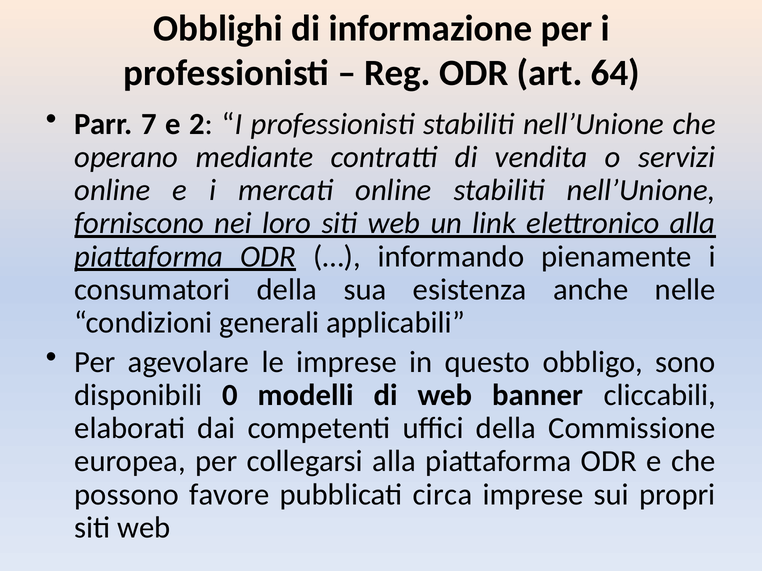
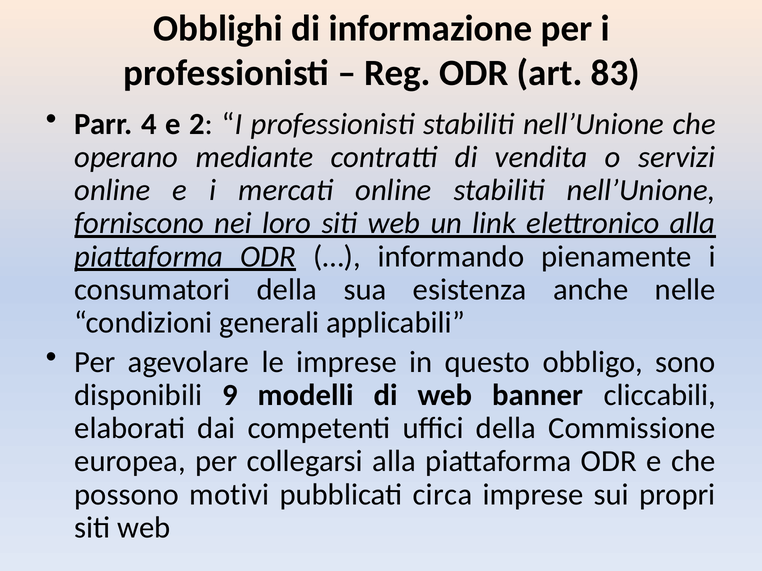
64: 64 -> 83 (615, 73)
7: 7 -> 4 (149, 124)
0: 0 -> 9 (230, 395)
favore: favore -> motivi (229, 495)
